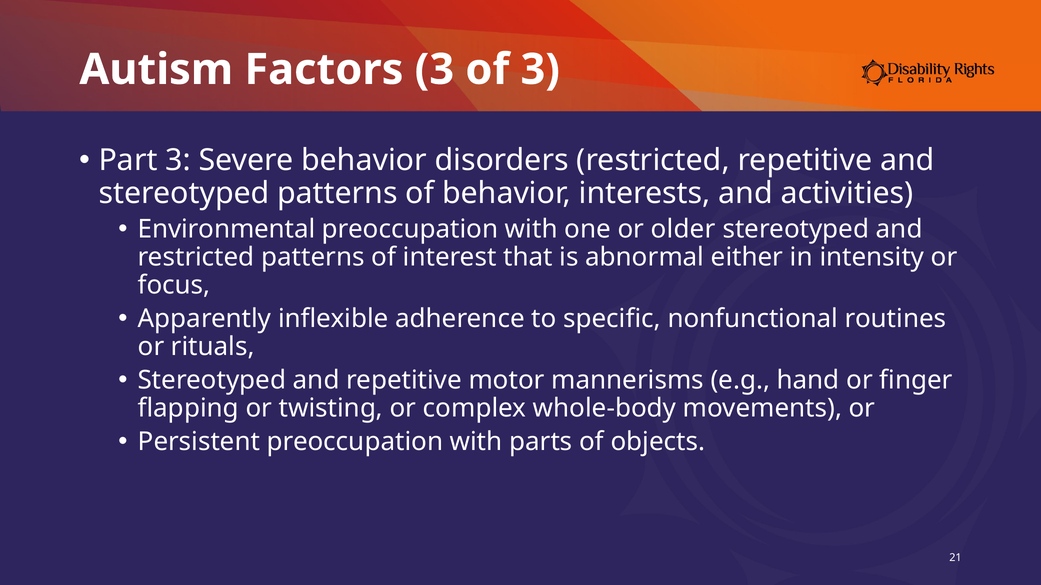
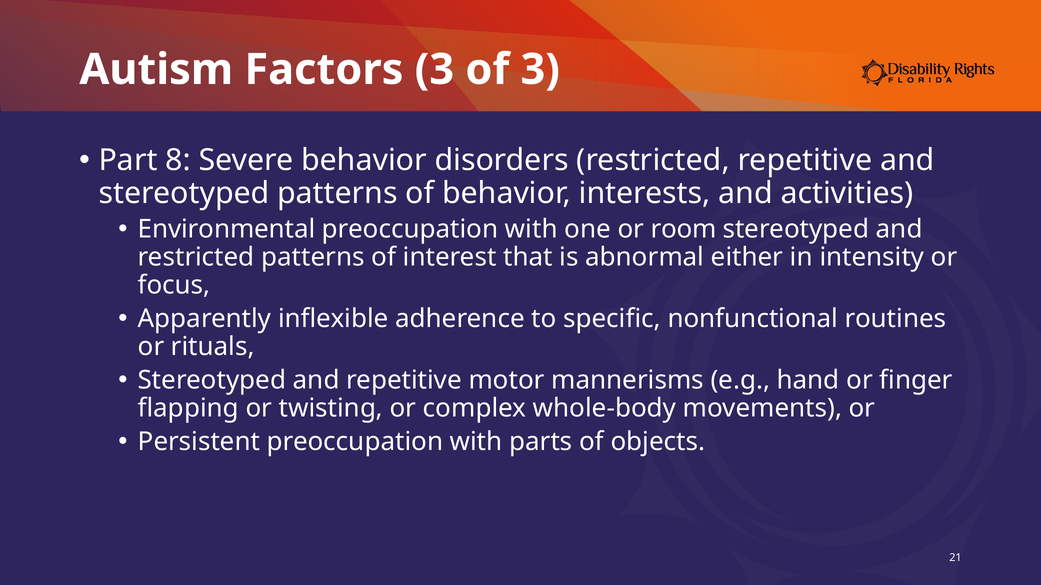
Part 3: 3 -> 8 (178, 161)
older: older -> room (683, 229)
